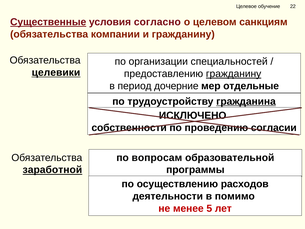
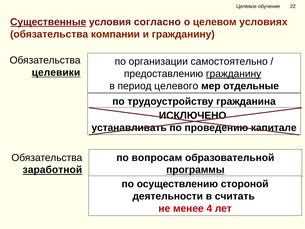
санкциям: санкциям -> условиях (263, 22)
специальностей: специальностей -> самостоятельно (229, 61)
дочерние: дочерние -> целевого (176, 86)
гражданина underline: present -> none (246, 101)
собственности: собственности -> устанавливать (129, 128)
согласии: согласии -> капитале (274, 128)
программы underline: none -> present (195, 170)
расходов: расходов -> стороной (245, 184)
помимо: помимо -> считать (235, 196)
5: 5 -> 4 (209, 208)
